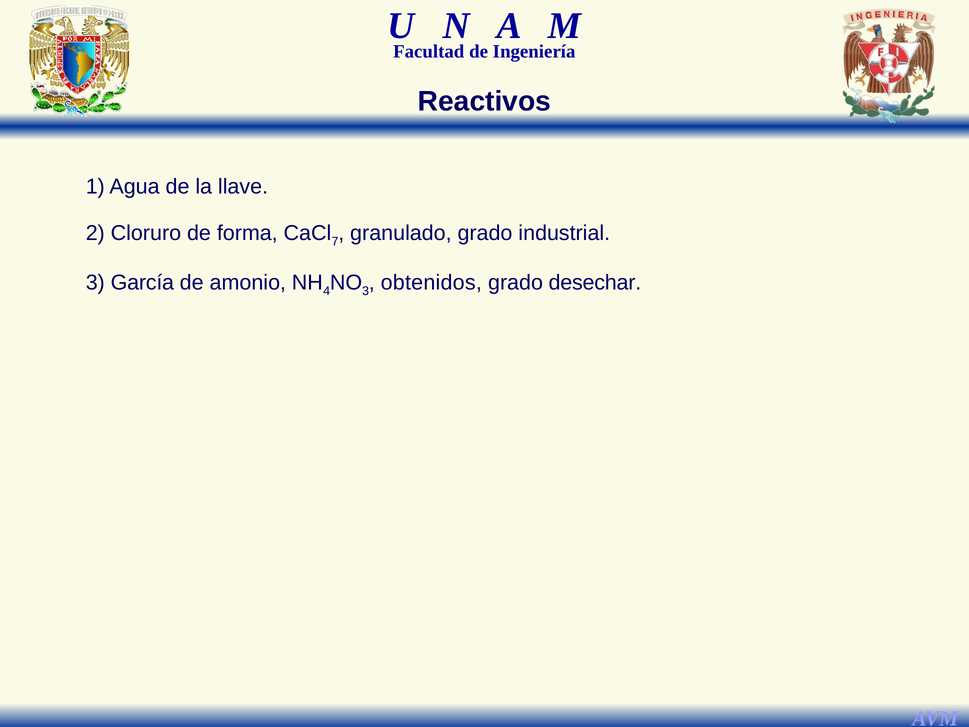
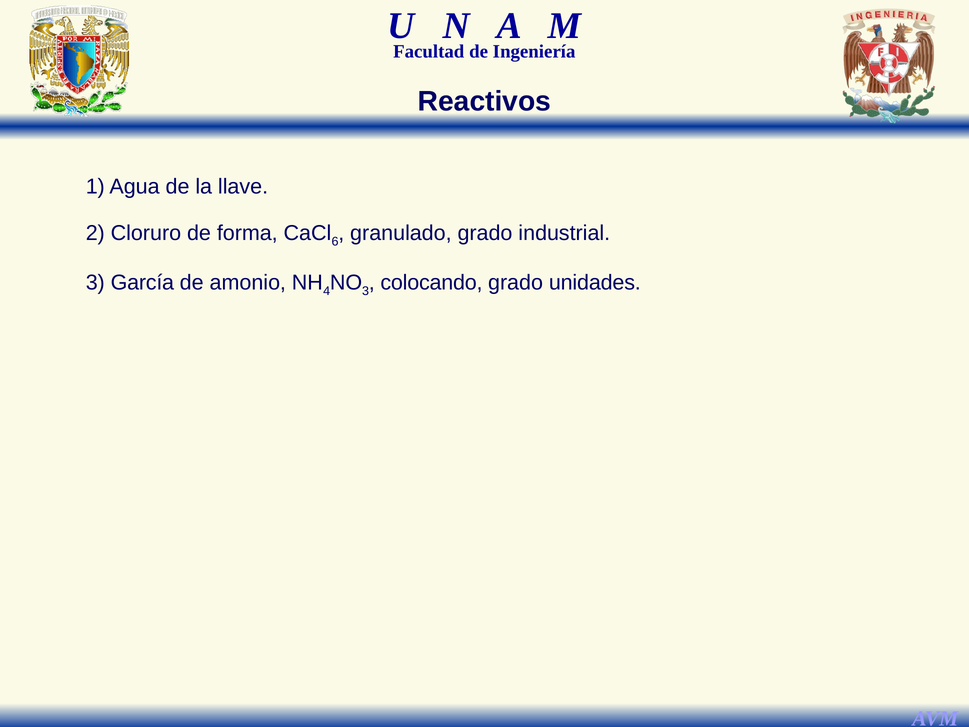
7: 7 -> 6 (335, 241)
obtenidos: obtenidos -> colocando (431, 283)
desechar: desechar -> unidades (595, 283)
